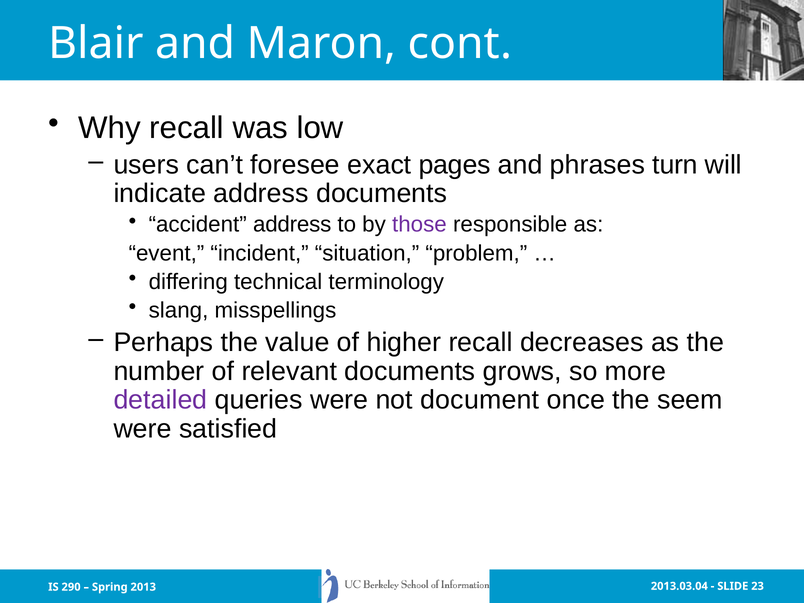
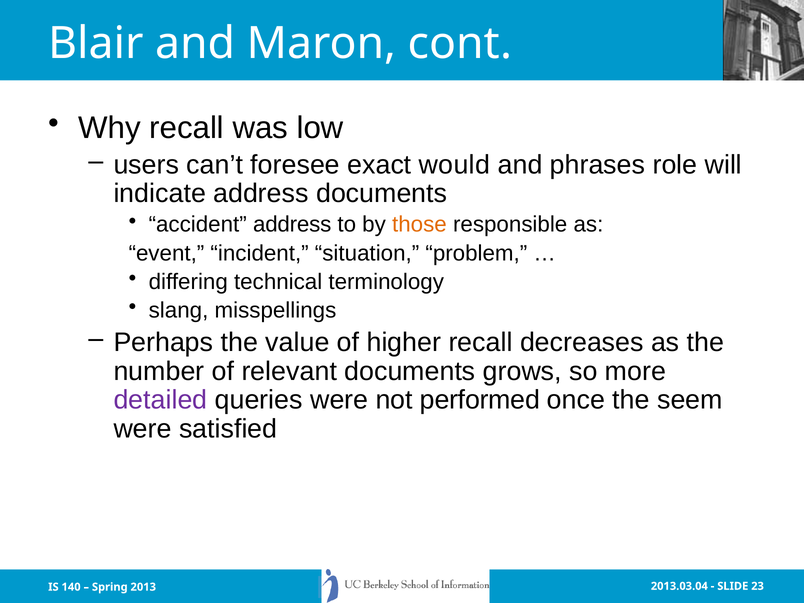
pages: pages -> would (454, 165)
turn: turn -> role (675, 165)
those colour: purple -> orange (419, 225)
document: document -> performed (480, 400)
290: 290 -> 140 (71, 587)
